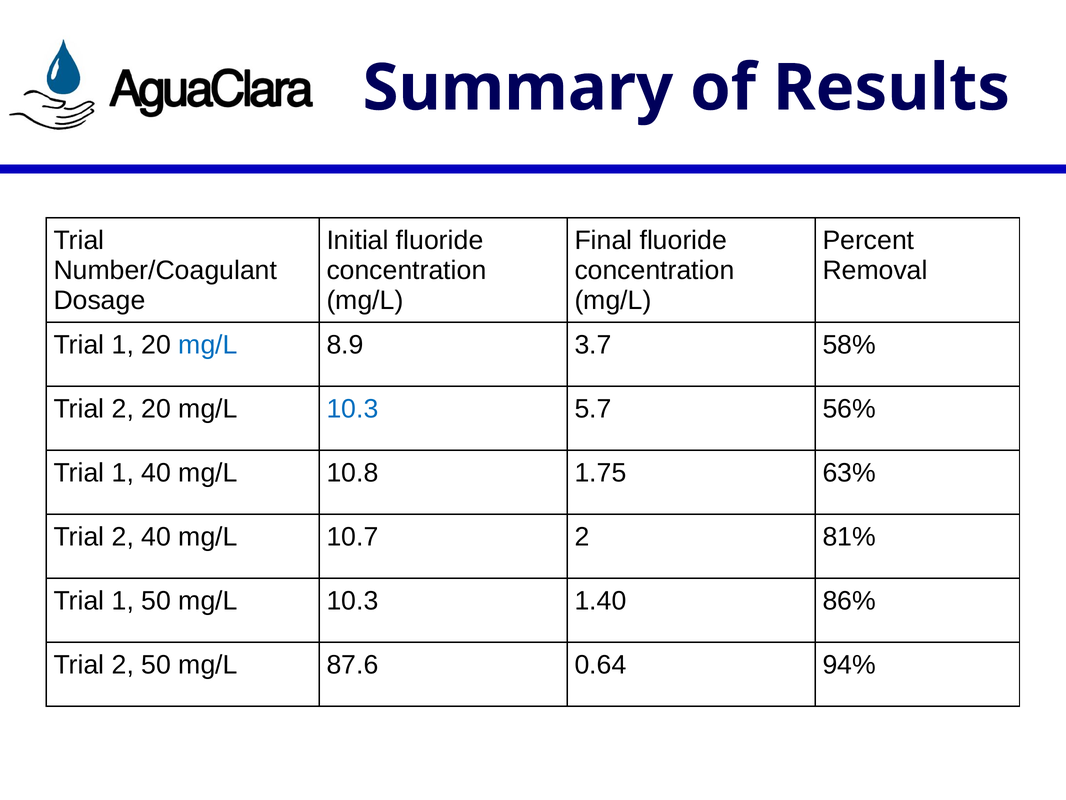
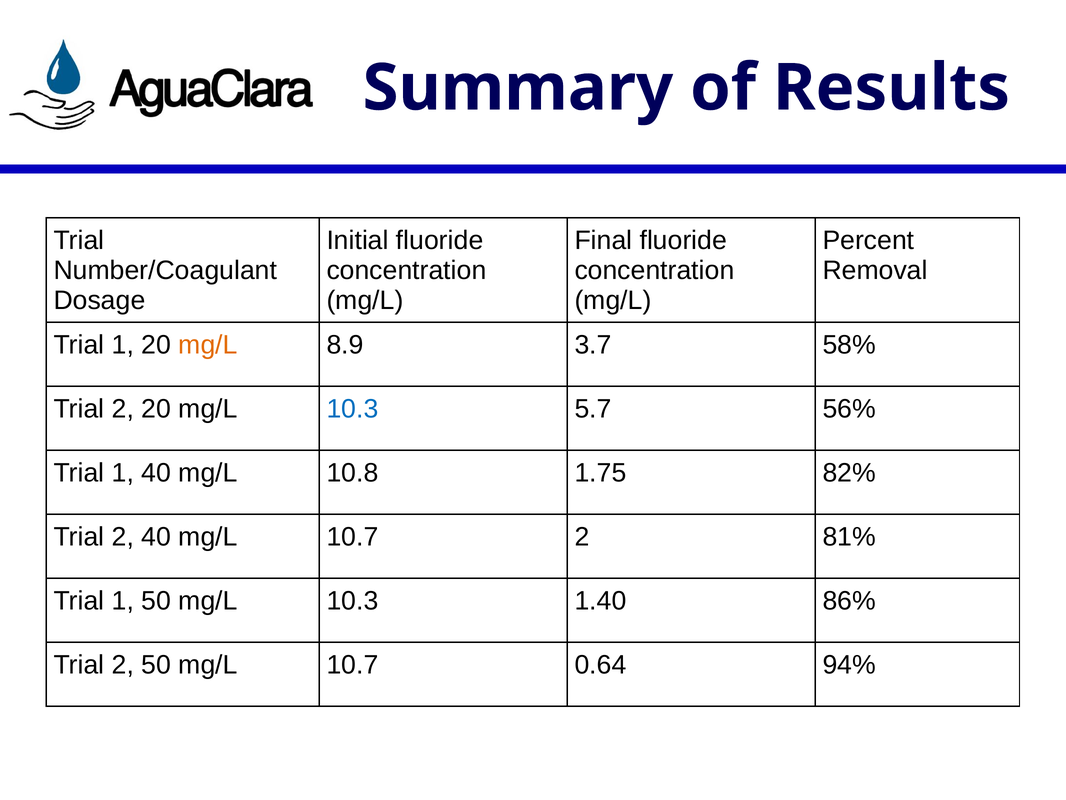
mg/L colour: blue -> orange (208, 345)
63%: 63% -> 82% (849, 473)
50 mg/L 87.6: 87.6 -> 10.7 (353, 665)
